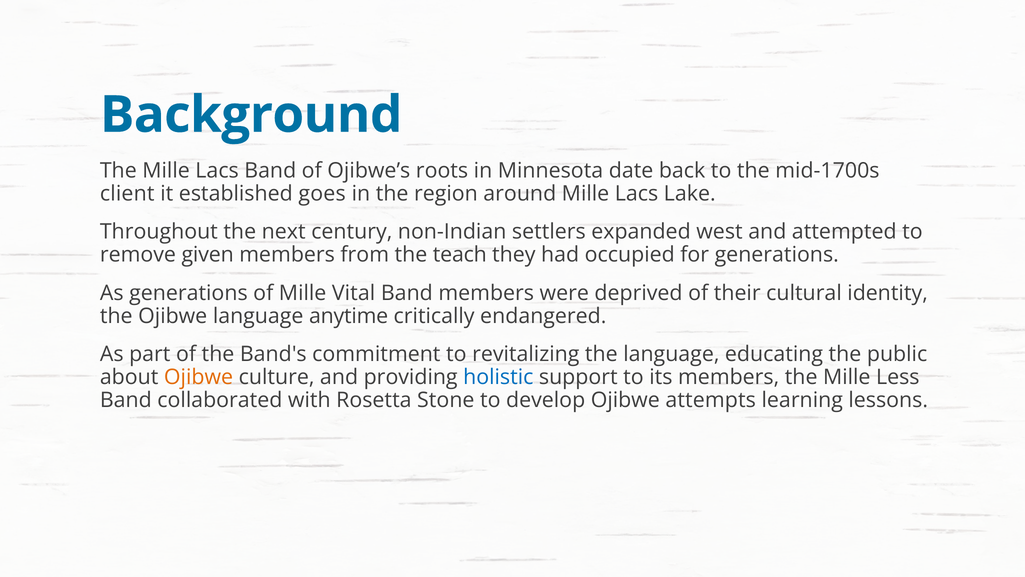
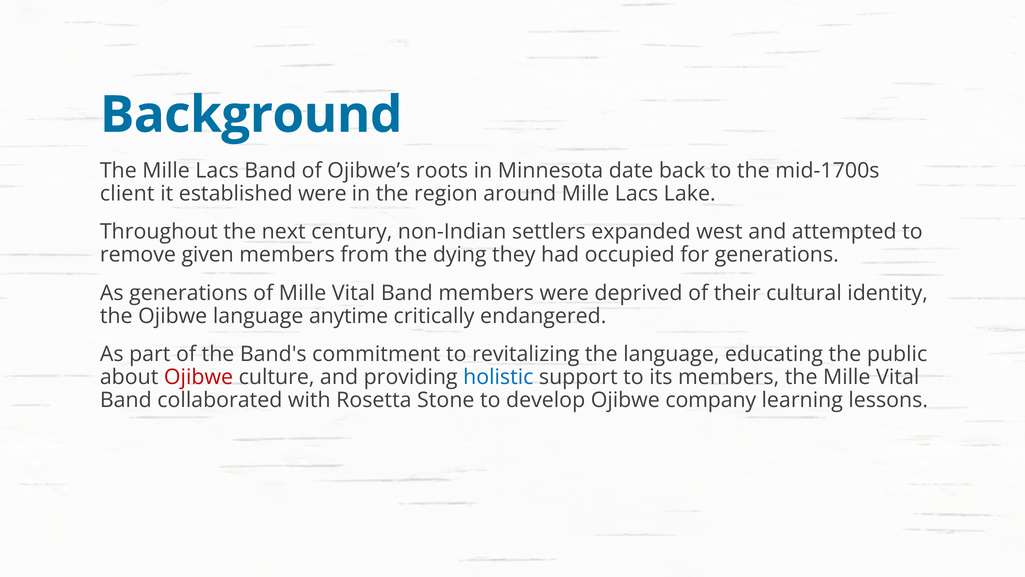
established goes: goes -> were (322, 194)
teach: teach -> dying (460, 255)
Ojibwe colour: orange -> red (199, 377)
the Mille Less: Less -> Vital (898, 377)
attempts: attempts -> company (711, 400)
